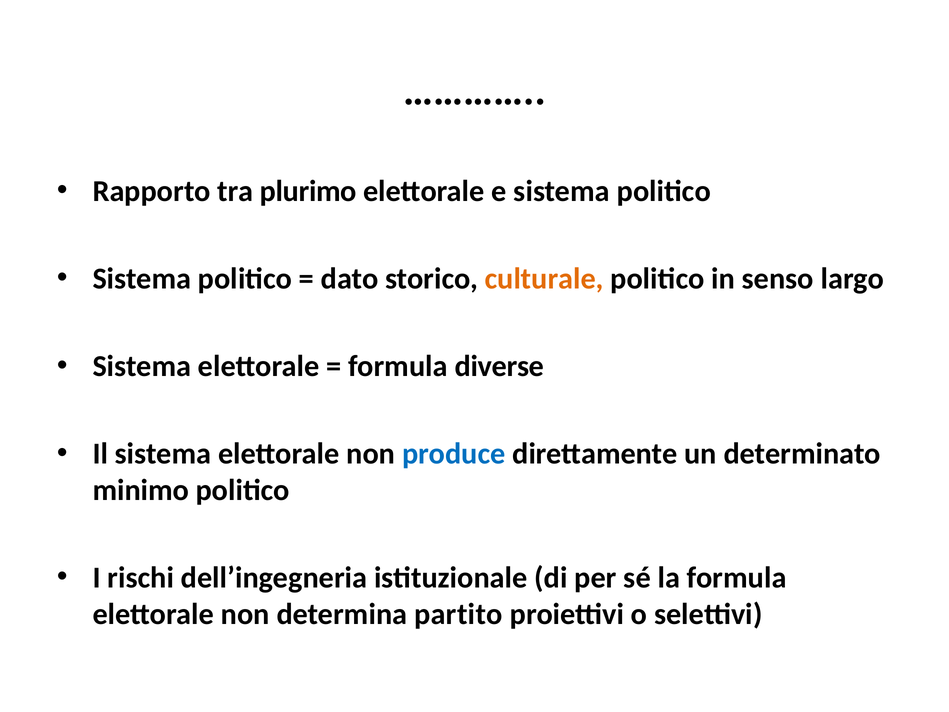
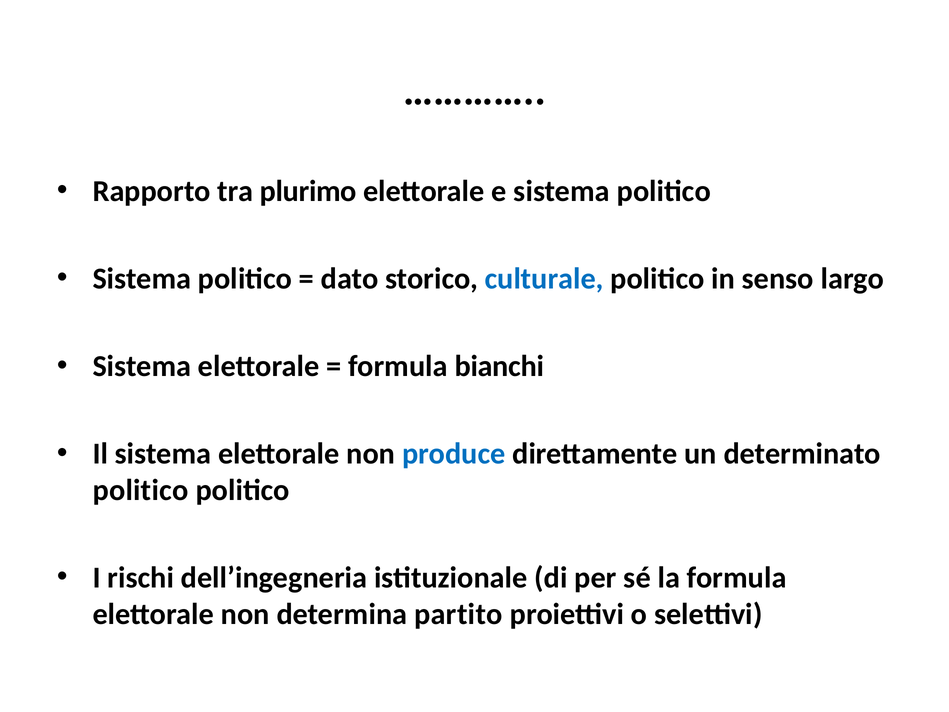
culturale colour: orange -> blue (544, 279)
diverse: diverse -> bianchi (499, 366)
minimo: minimo -> politico (141, 490)
